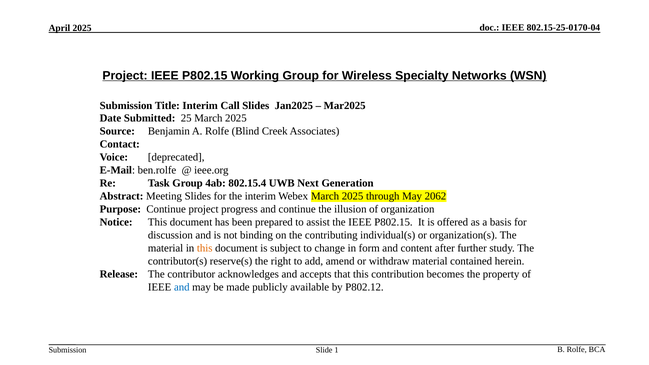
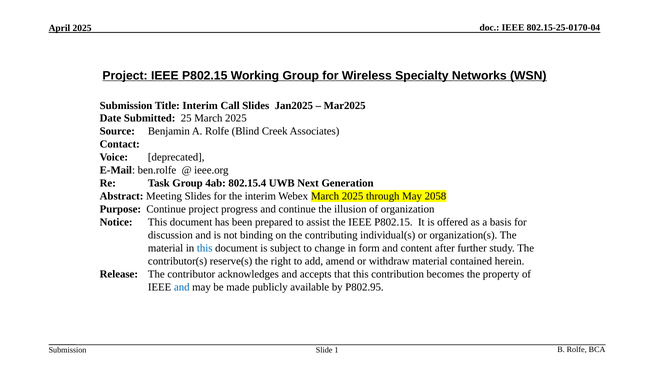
2062: 2062 -> 2058 (435, 196)
this colour: orange -> blue (205, 248)
P802.12: P802.12 -> P802.95 (365, 287)
